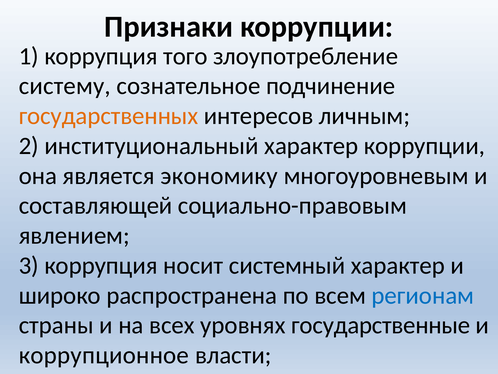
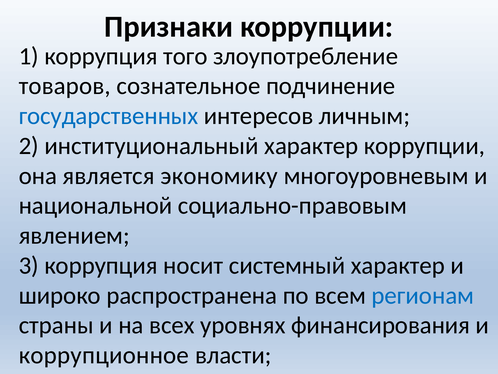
систему: систему -> товаров (65, 86)
государственных colour: orange -> blue (108, 116)
составляющей: составляющей -> национальной (96, 205)
государственные: государственные -> финансирования (381, 325)
